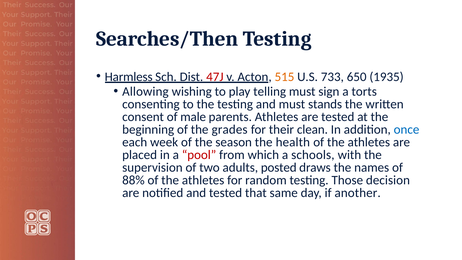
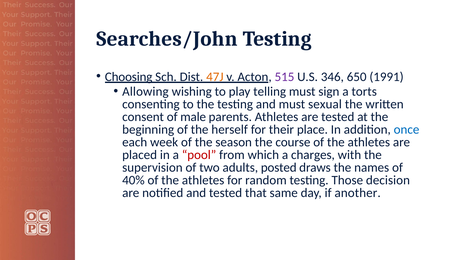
Searches/Then: Searches/Then -> Searches/John (167, 39)
Harmless: Harmless -> Choosing (129, 77)
47J colour: red -> orange (215, 77)
515 colour: orange -> purple (284, 77)
733: 733 -> 346 (332, 77)
1935: 1935 -> 1991 (387, 77)
stands: stands -> sexual (325, 104)
grades: grades -> herself (230, 129)
clean: clean -> place (312, 129)
health: health -> course (293, 142)
schools: schools -> charges (313, 155)
88%: 88% -> 40% (133, 180)
